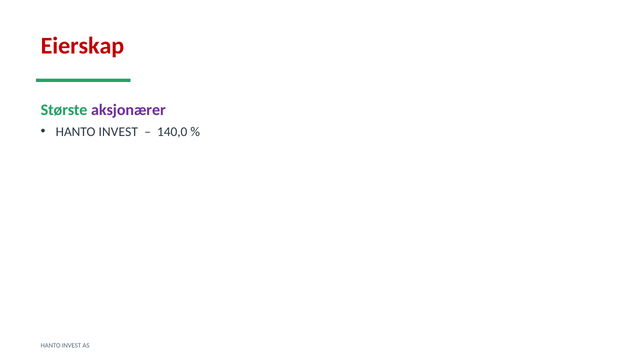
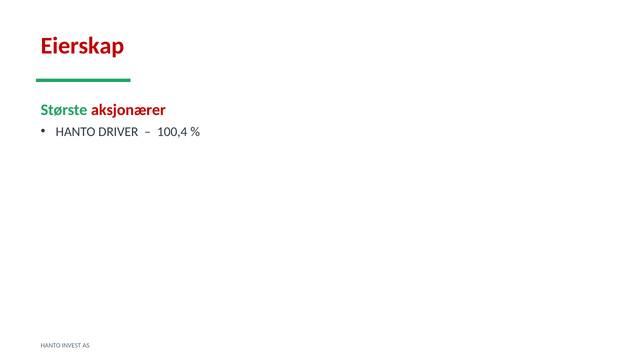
aksjonærer colour: purple -> red (128, 110)
INVEST: INVEST -> DRIVER (118, 132)
140,0: 140,0 -> 100,4 (172, 132)
